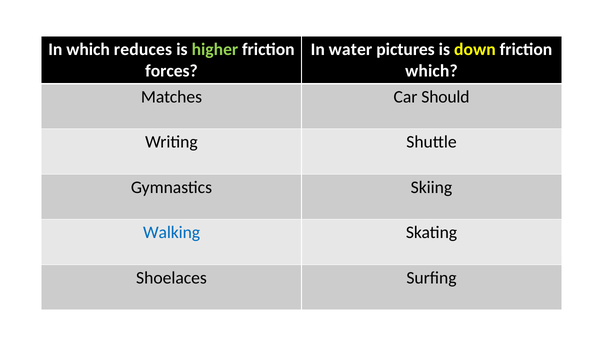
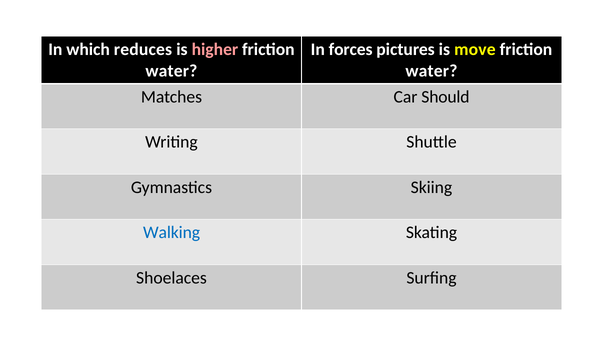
higher colour: light green -> pink (215, 49)
water: water -> forces (351, 49)
down: down -> move (475, 49)
forces: forces -> water (171, 71)
which: which -> water (431, 71)
